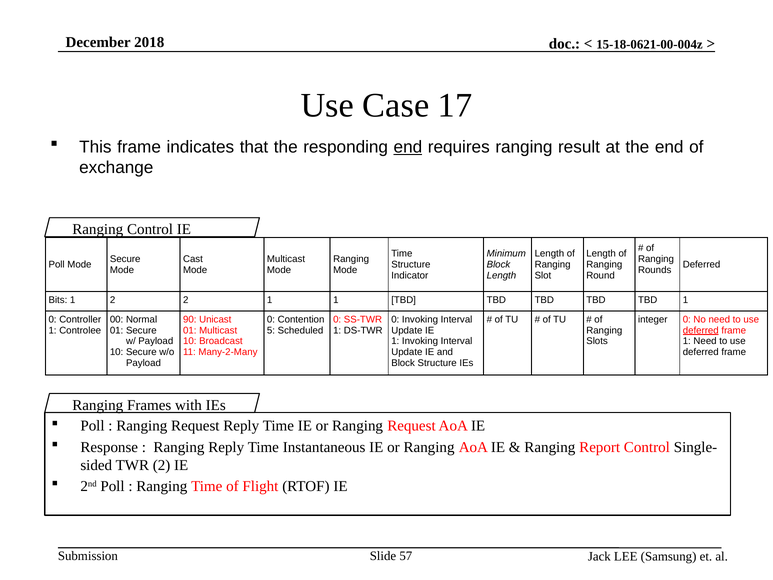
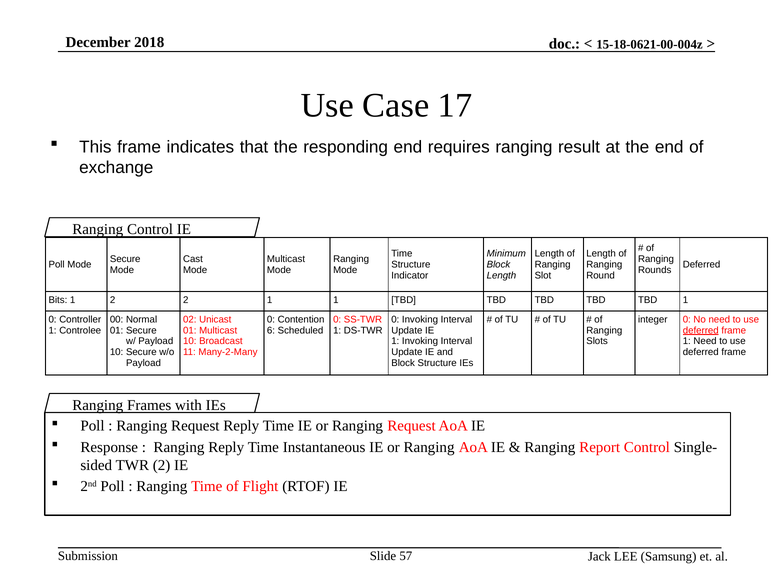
end underline: present -> none (408, 147)
90: 90 -> 02 (190, 319)
5: 5 -> 6 (271, 330)
